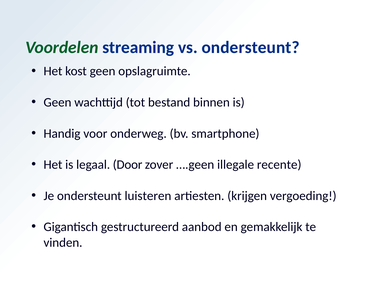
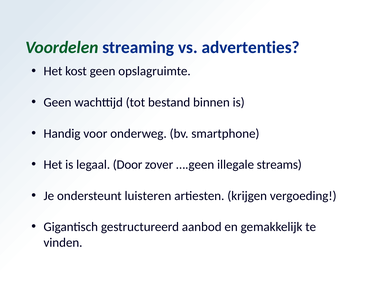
vs ondersteunt: ondersteunt -> advertenties (251, 47)
recente: recente -> streams (279, 164)
